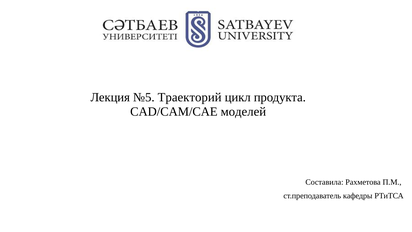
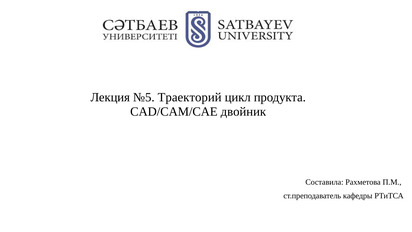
моделей: моделей -> двойник (243, 111)
